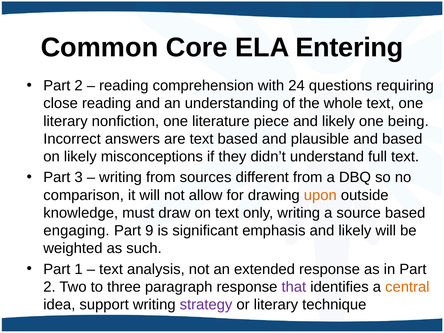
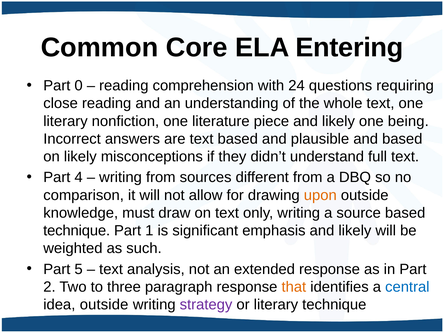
2: 2 -> 0 (79, 86)
3: 3 -> 4 (79, 177)
engaging: engaging -> technique (77, 231)
9: 9 -> 1 (149, 231)
1: 1 -> 5 (79, 269)
that colour: purple -> orange (294, 287)
central colour: orange -> blue (407, 287)
idea support: support -> outside (104, 305)
